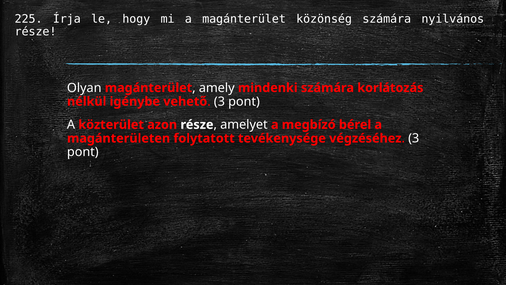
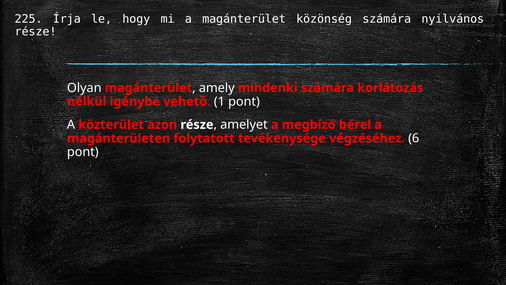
3: 3 -> 1 (219, 101)
3: 3 -> 6 (414, 138)
